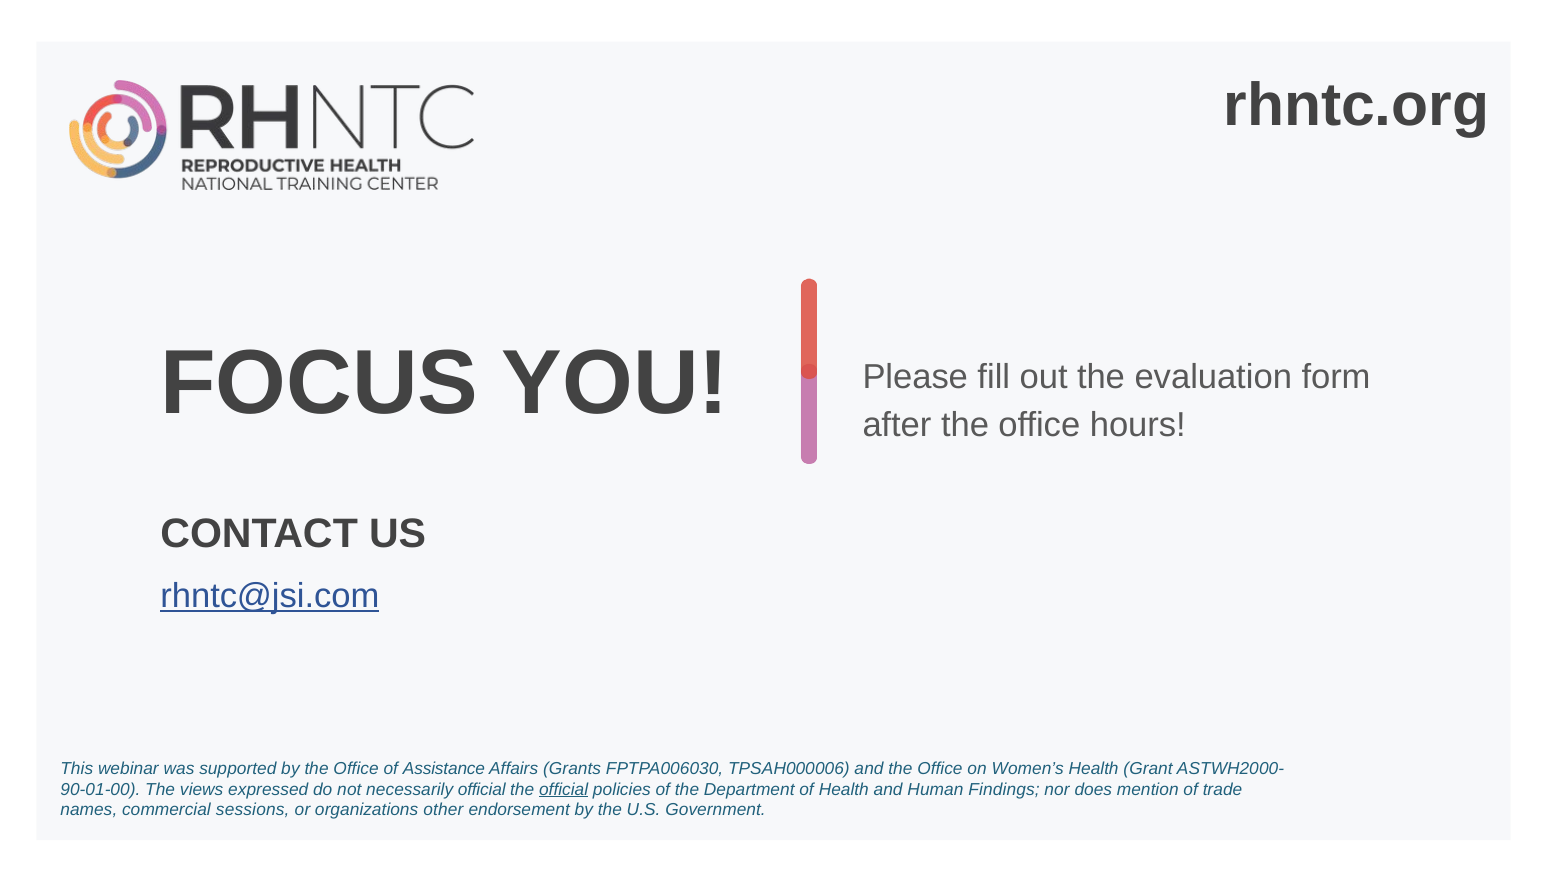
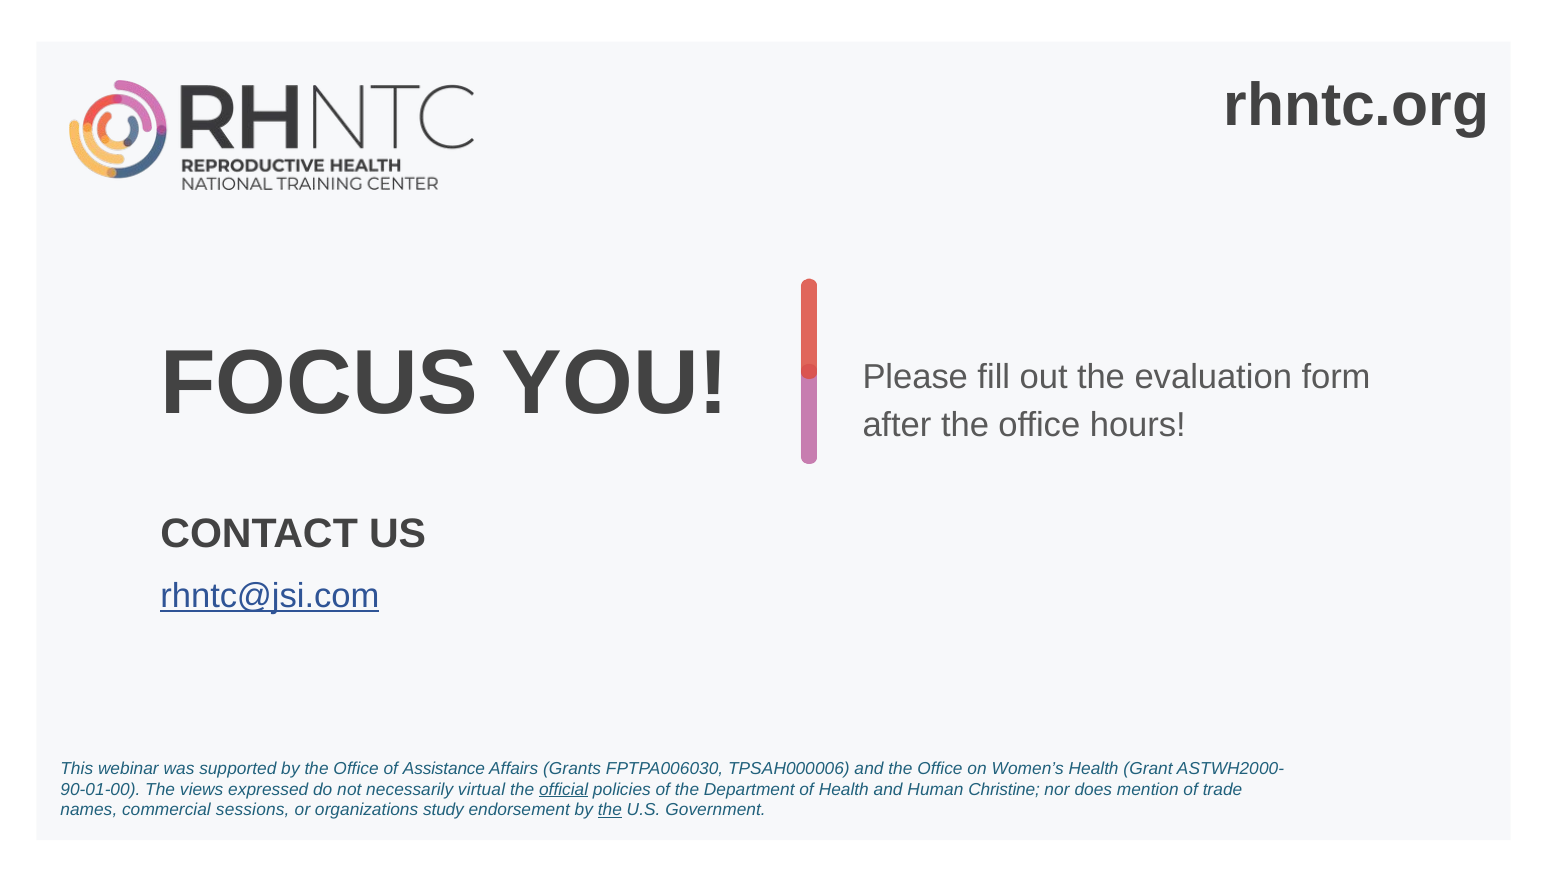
necessarily official: official -> virtual (482, 789)
Findings: Findings -> Christine (1004, 789)
other: other -> study (443, 810)
the underline: none -> present (610, 810)
